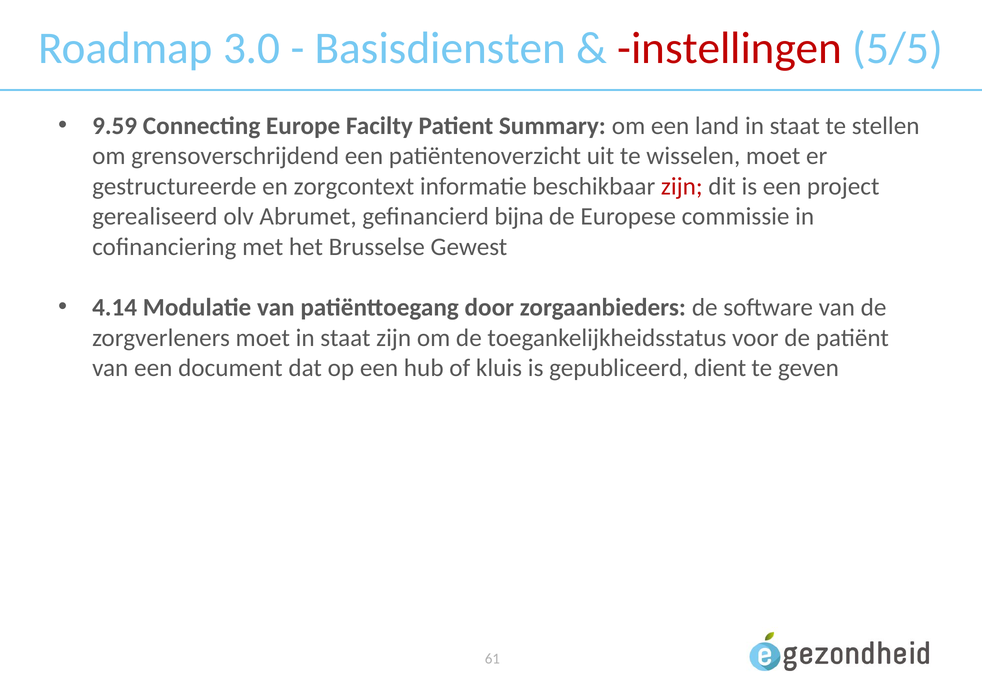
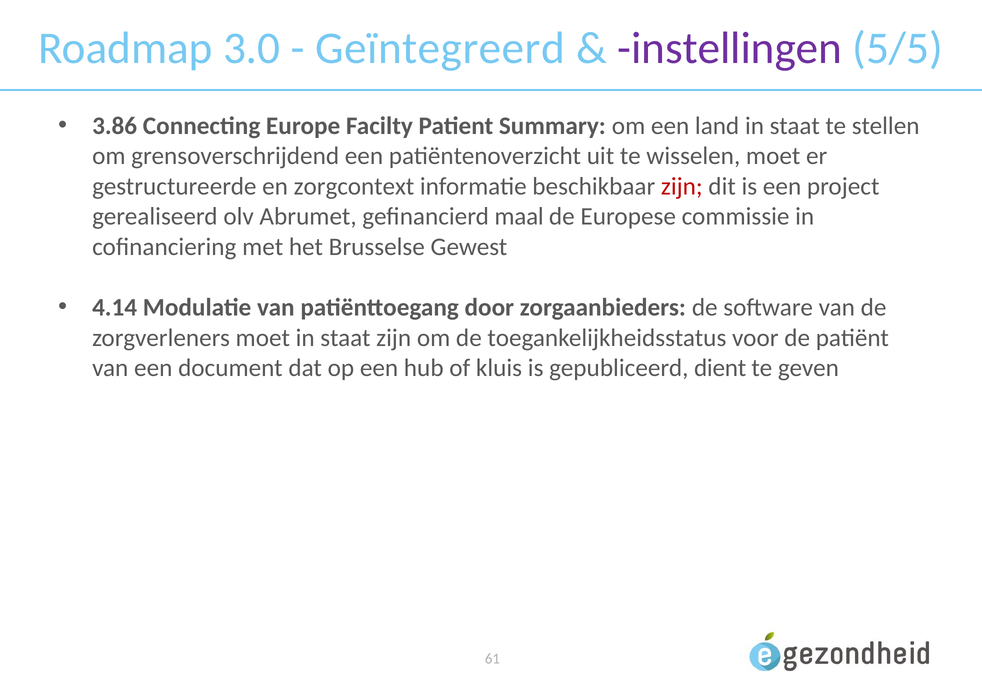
Basisdiensten: Basisdiensten -> Geïntegreerd (440, 48)
instellingen colour: red -> purple (730, 48)
9.59: 9.59 -> 3.86 (115, 126)
bijna: bijna -> maal (519, 217)
